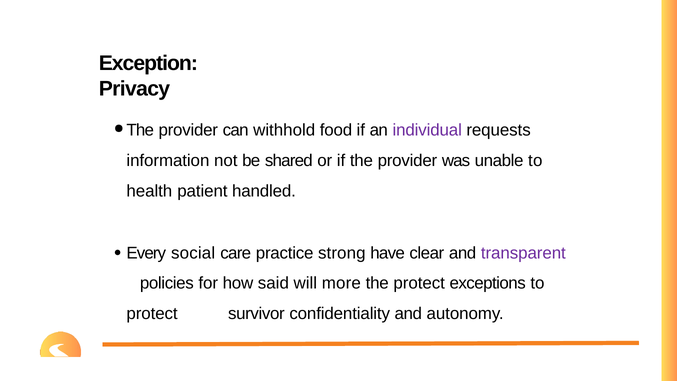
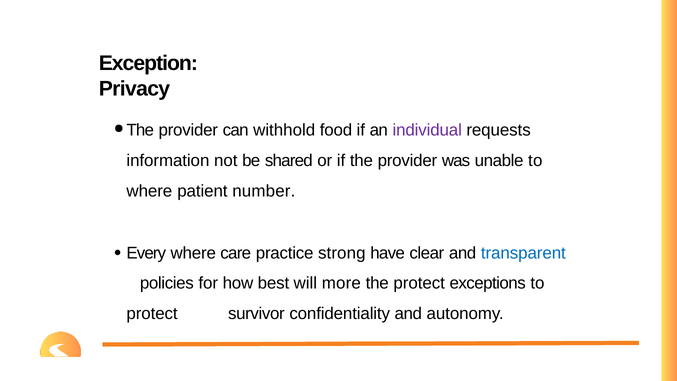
health: health -> where (149, 191)
handled: handled -> number (264, 191)
Every social: social -> where (193, 253)
transparent colour: purple -> blue (523, 253)
said: said -> best (273, 283)
